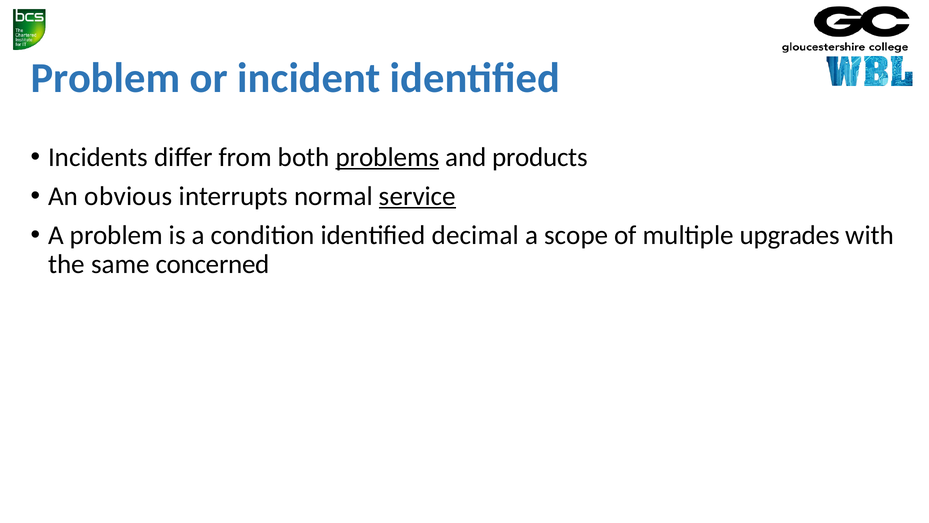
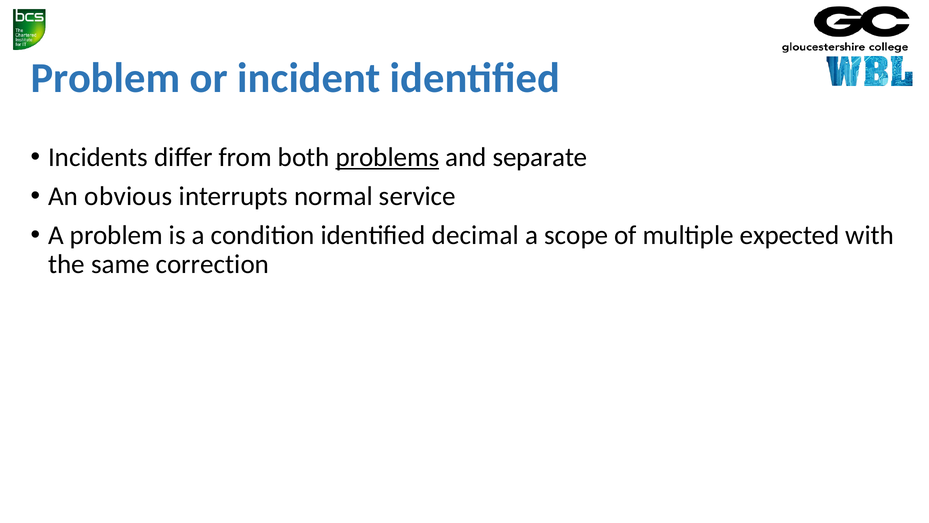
products: products -> separate (540, 157)
service underline: present -> none (417, 196)
upgrades: upgrades -> expected (790, 235)
concerned: concerned -> correction (212, 264)
